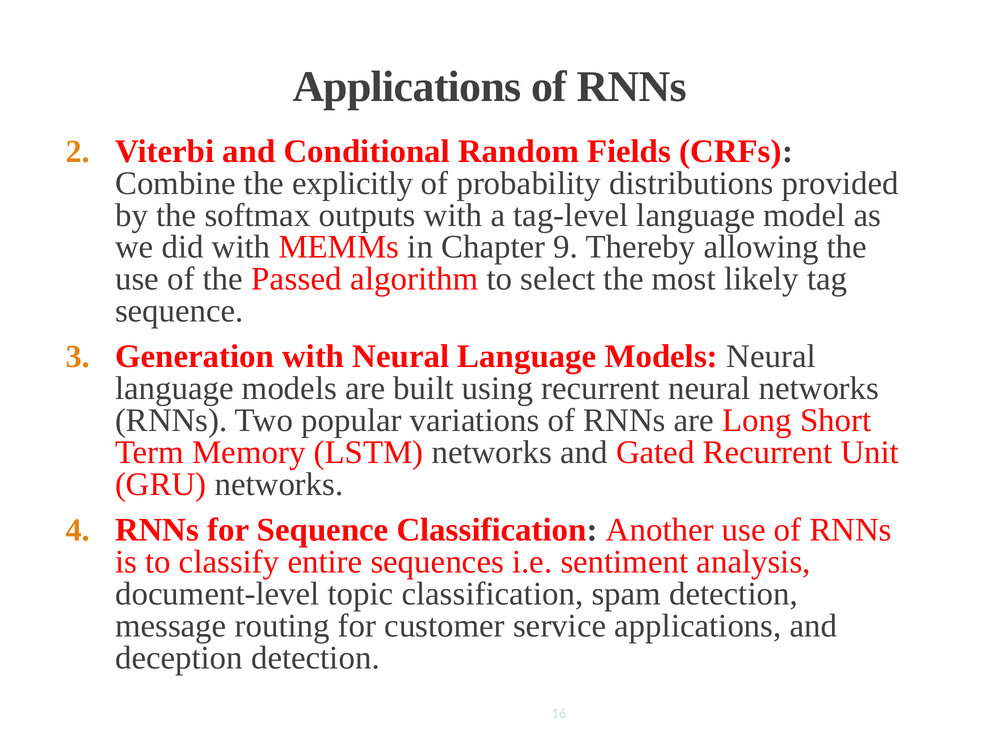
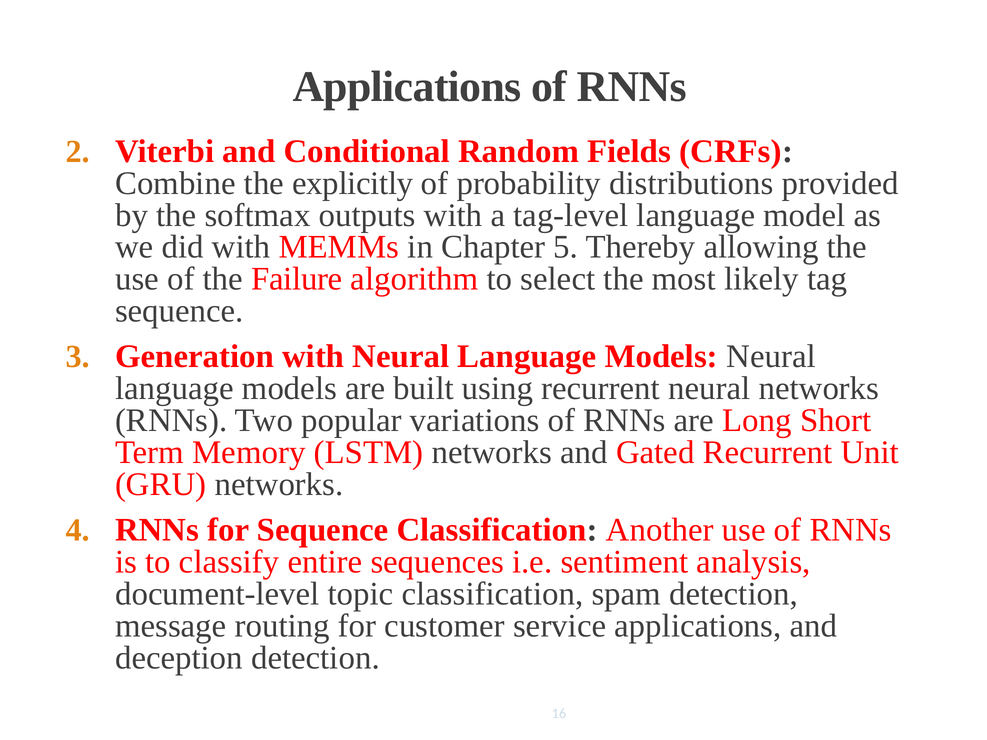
9: 9 -> 5 (566, 247)
Passed: Passed -> Failure (297, 279)
